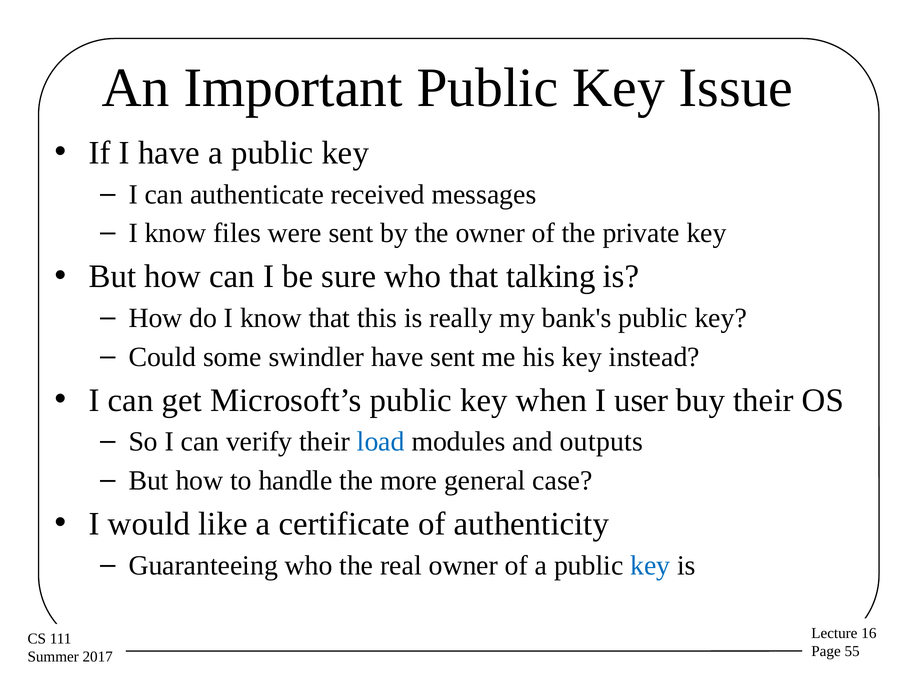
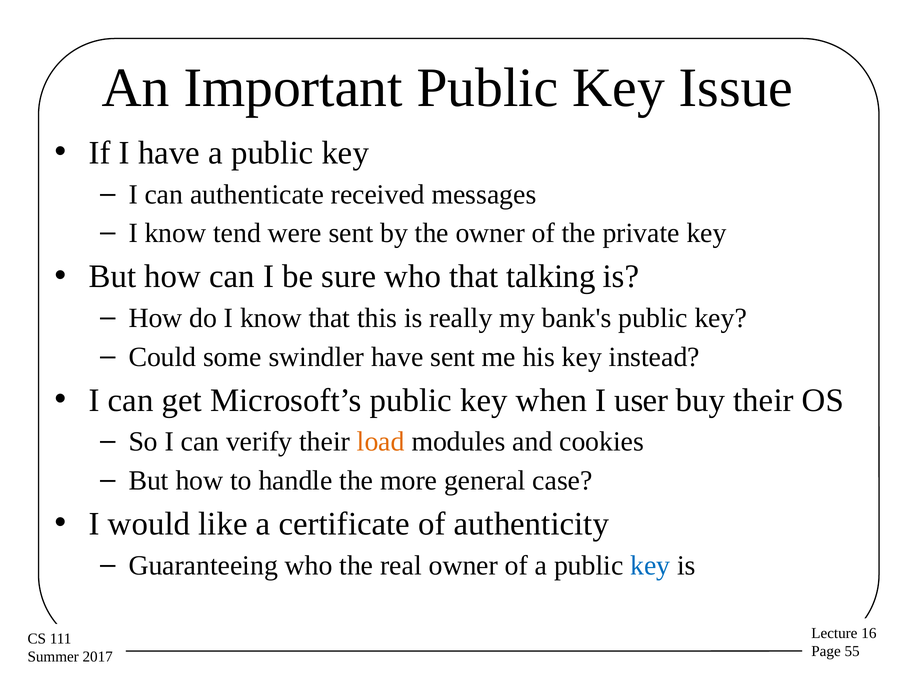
files: files -> tend (237, 233)
load colour: blue -> orange (381, 442)
outputs: outputs -> cookies (602, 442)
